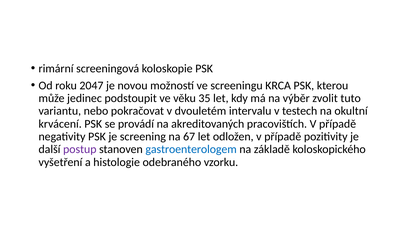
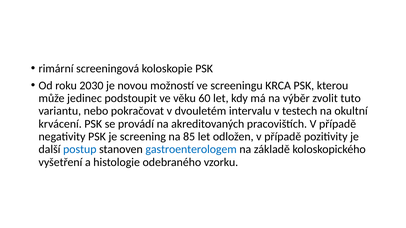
2047: 2047 -> 2030 (91, 86)
35: 35 -> 60 (204, 98)
67: 67 -> 85 (189, 137)
postup colour: purple -> blue (80, 150)
